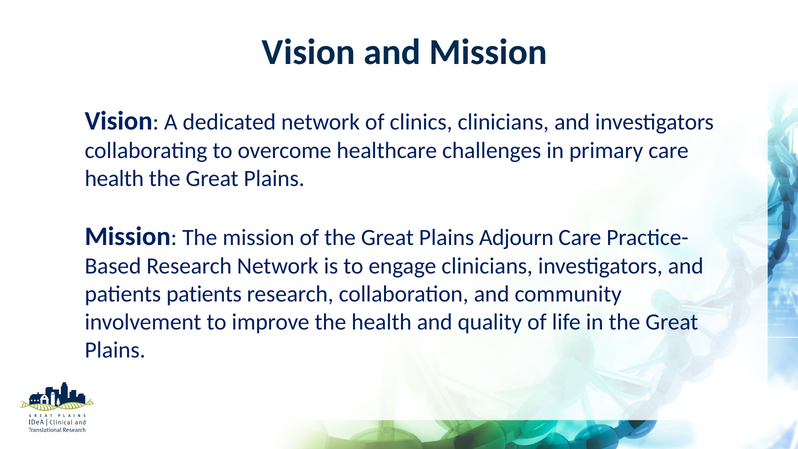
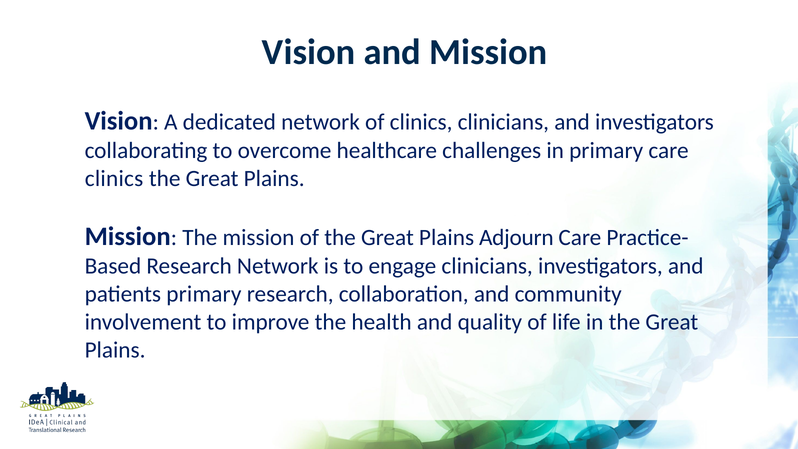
health: health -> clinics (114, 178)
patients patients: patients -> primary (204, 294)
